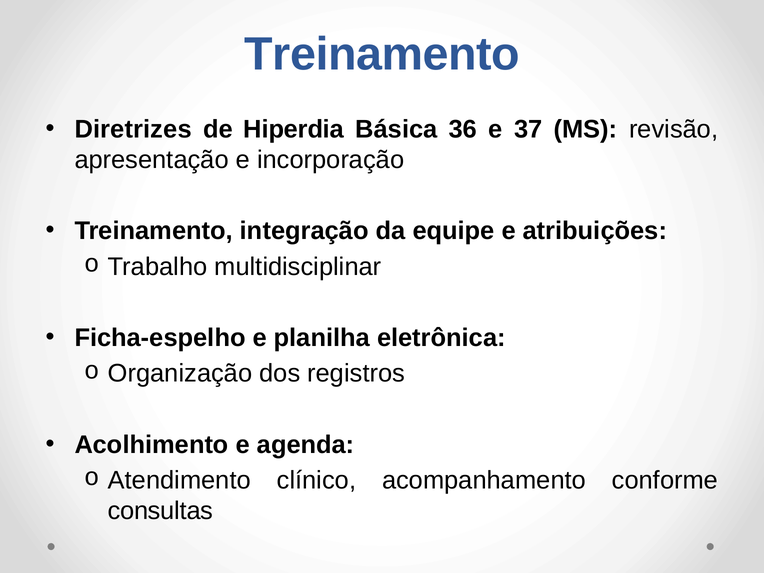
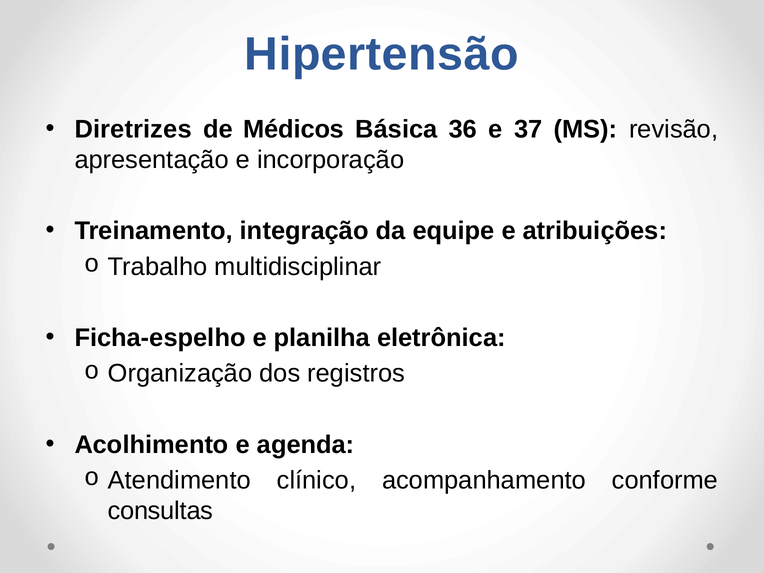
Treinamento: Treinamento -> Hipertensão (382, 54)
Hiperdia: Hiperdia -> Médicos (294, 129)
